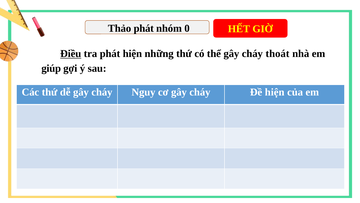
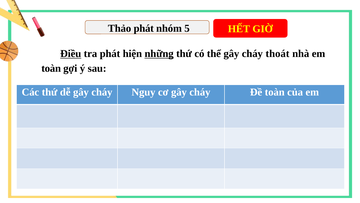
nhóm 0: 0 -> 5 (187, 28)
những underline: none -> present (159, 54)
giúp: giúp -> toàn (51, 68)
Đề hiện: hiện -> toàn (275, 92)
